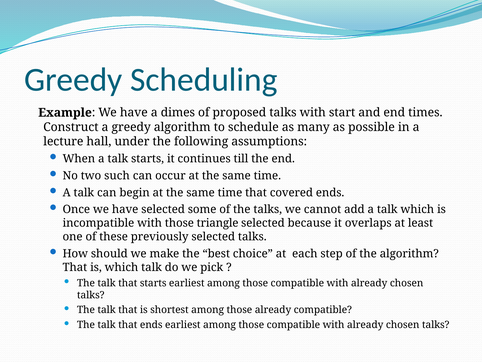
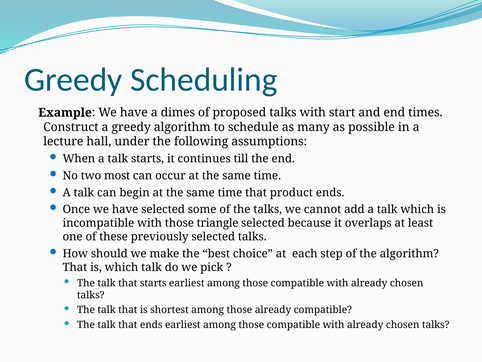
such: such -> most (117, 175)
covered: covered -> product (291, 192)
